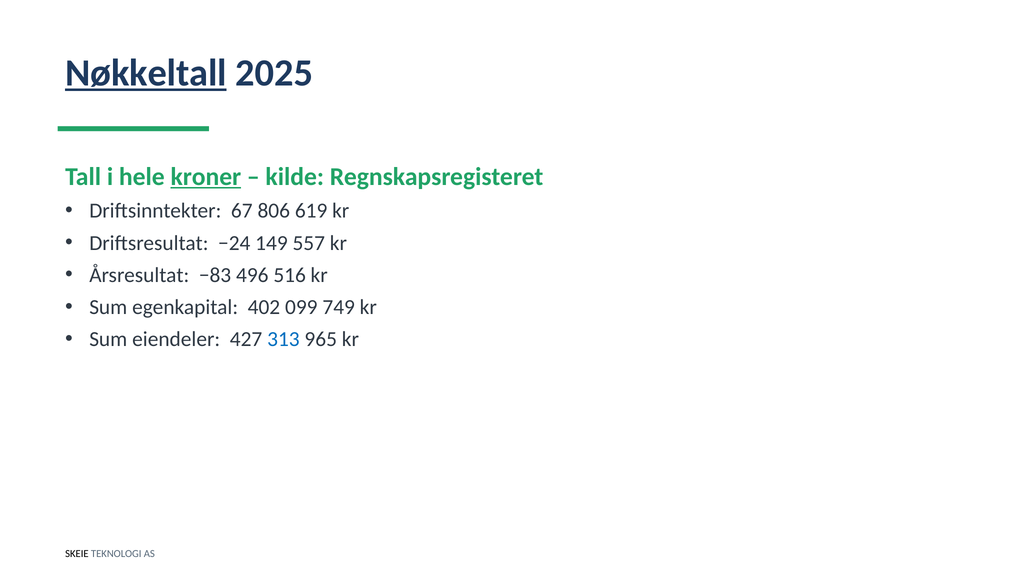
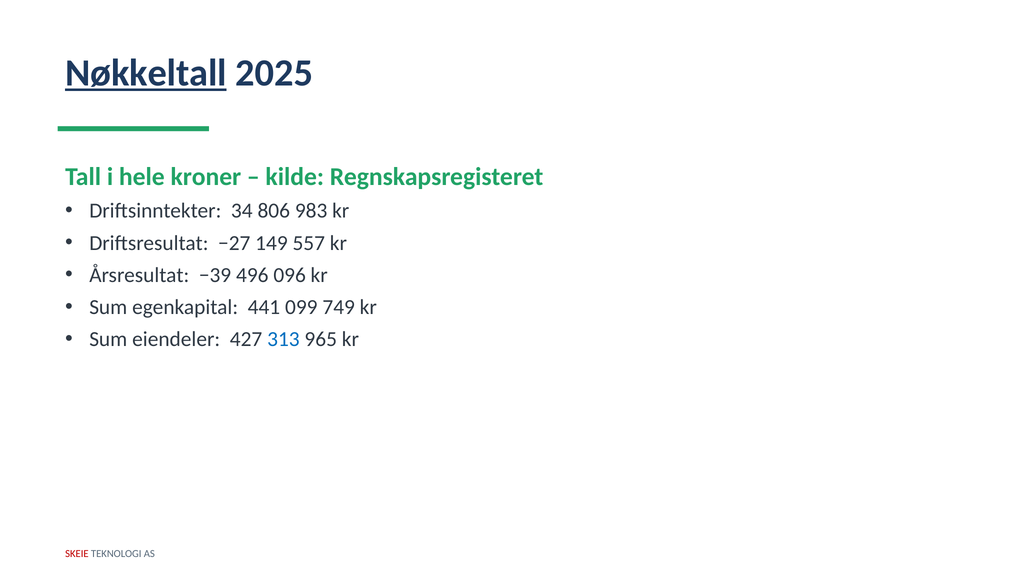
kroner underline: present -> none (206, 176)
67: 67 -> 34 (242, 211)
619: 619 -> 983 (311, 211)
−24: −24 -> −27 (234, 243)
−83: −83 -> −39 (215, 275)
516: 516 -> 096 (290, 275)
402: 402 -> 441 (264, 307)
SKEIE colour: black -> red (77, 553)
